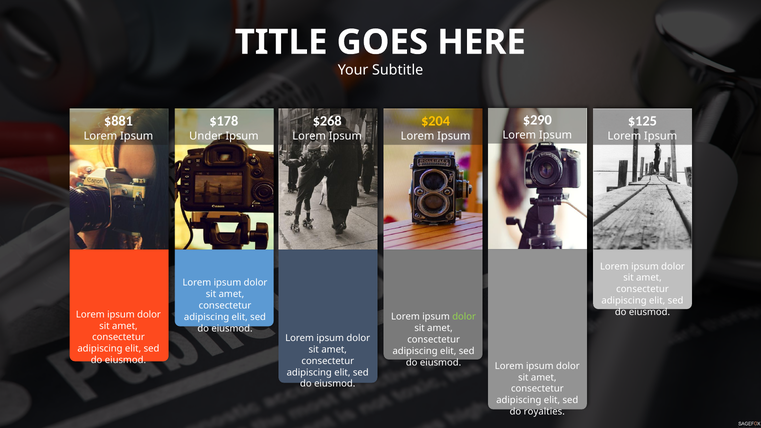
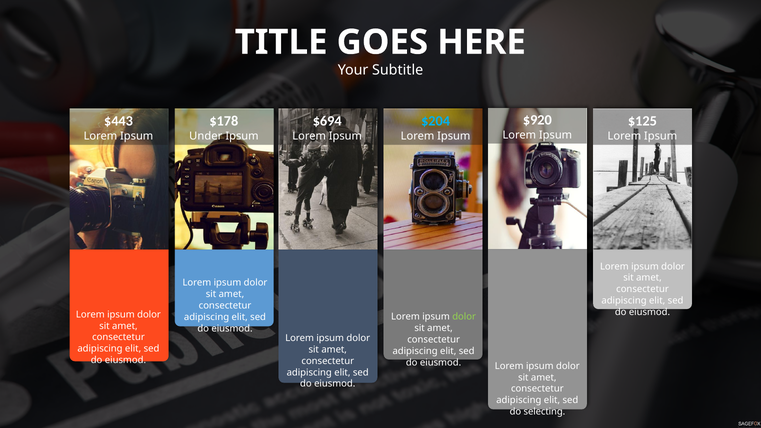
$290: $290 -> $920 (537, 120)
$881: $881 -> $443 (118, 121)
$268: $268 -> $694 (327, 121)
$204 colour: yellow -> light blue (436, 121)
royalties: royalties -> selecting (544, 412)
